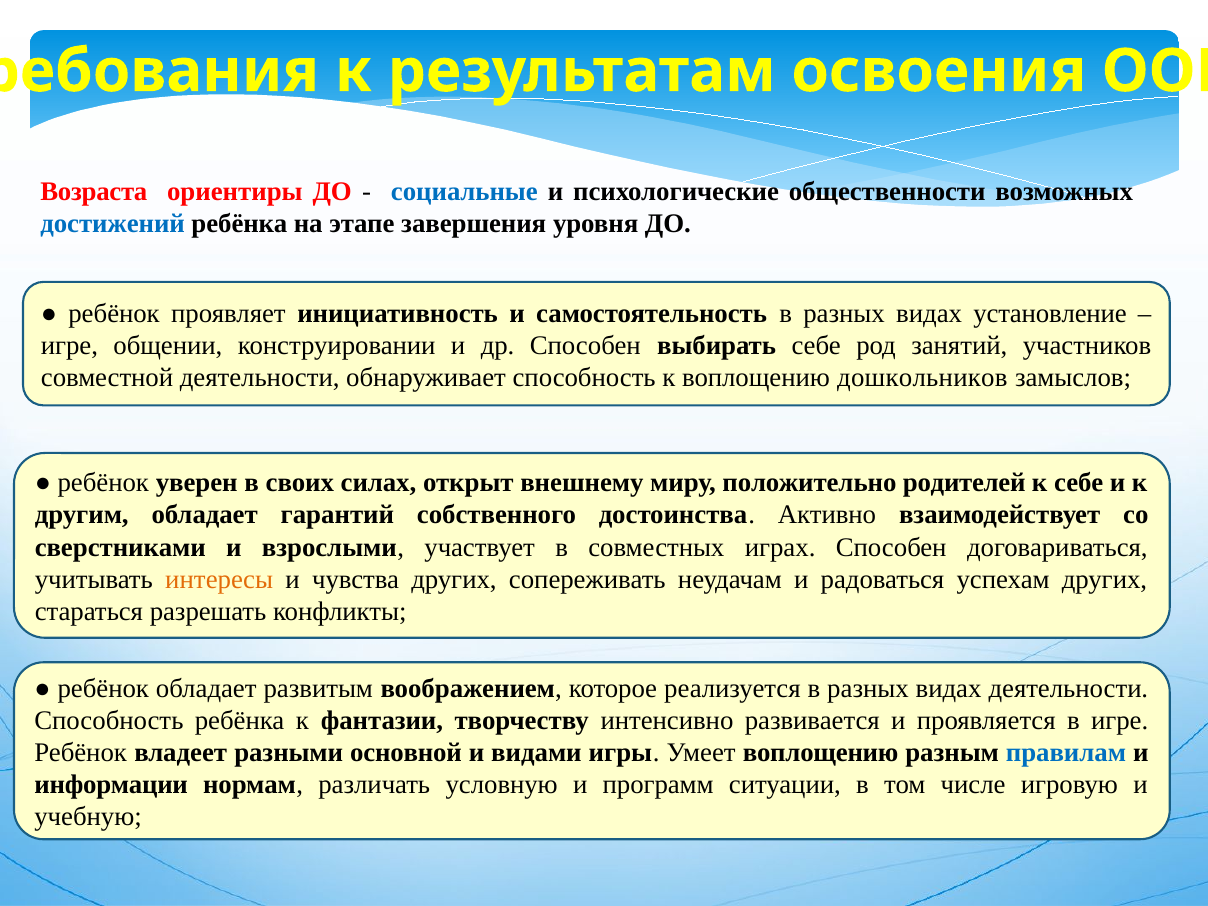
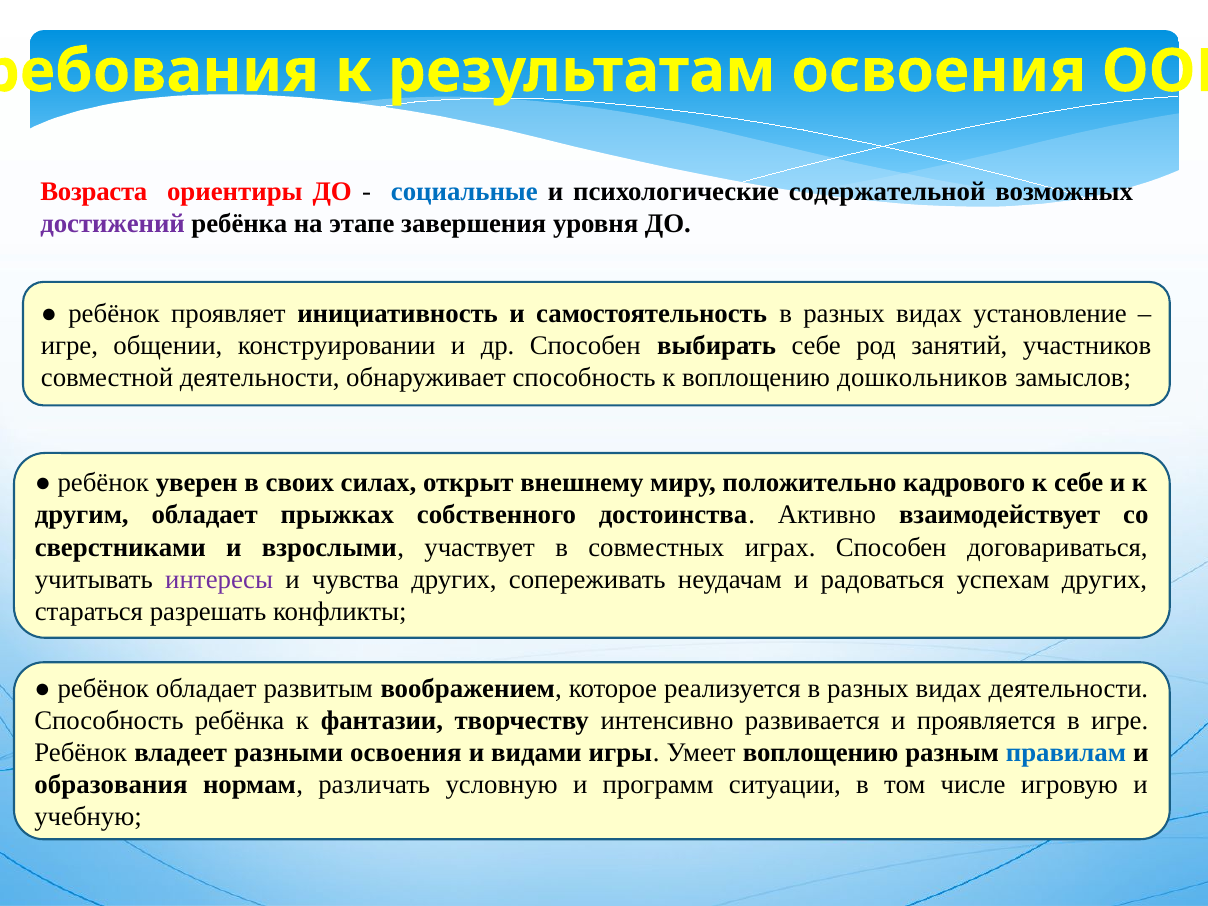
общественности: общественности -> содержательной (887, 191)
достижений colour: blue -> purple (113, 224)
родителей: родителей -> кадрового (964, 483)
гарантий: гарантий -> прыжках (337, 515)
интересы colour: orange -> purple (219, 579)
разными основной: основной -> освоения (406, 753)
информации: информации -> образования (111, 785)
